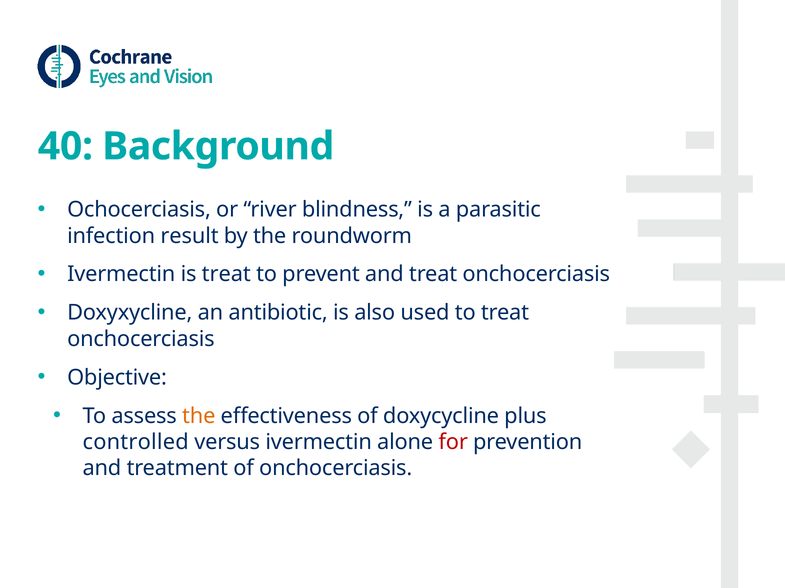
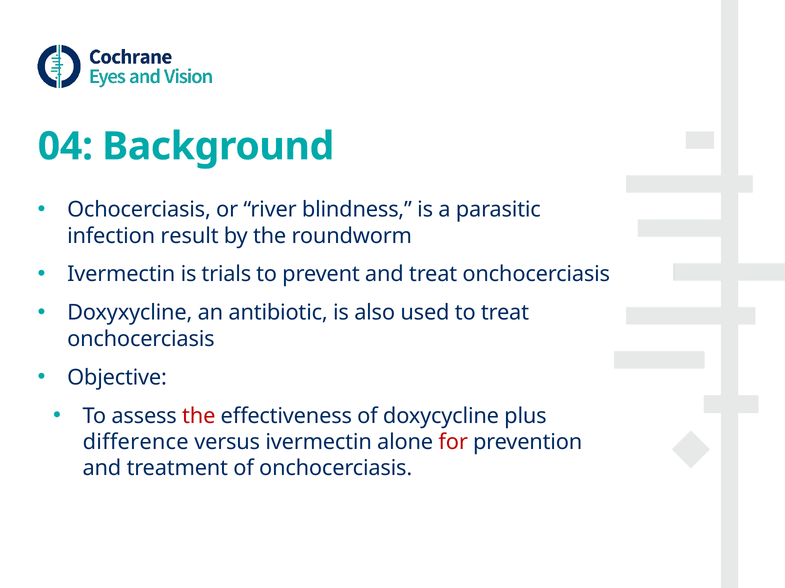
40: 40 -> 04 (65, 147)
is treat: treat -> trials (226, 275)
the colour: orange -> red (199, 416)
controlled: controlled -> difference (136, 443)
